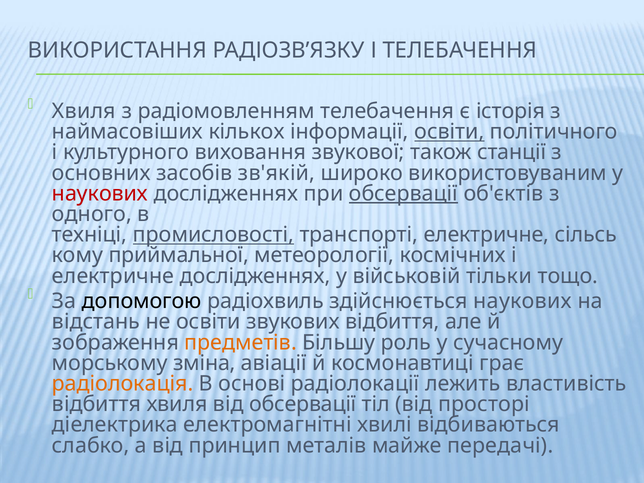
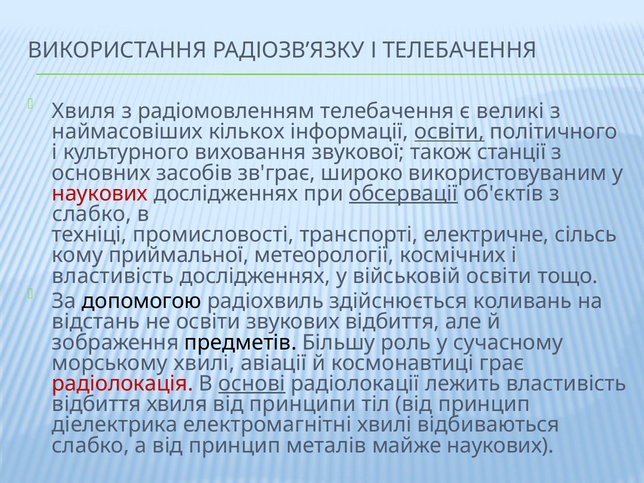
історія: історія -> великі (510, 111)
зв'якій: зв'якій -> зв'грає (277, 173)
одного: одного -> слабко (92, 214)
промисловості underline: present -> none (213, 235)
електричне: електричне -> властивість (113, 276)
військовій тільки: тільки -> освіти (499, 276)
здійснюється наукових: наукових -> коливань (523, 301)
предметів colour: orange -> black (241, 342)
морському зміна: зміна -> хвилі (204, 363)
радіолокація colour: orange -> red (123, 384)
основі underline: none -> present (252, 384)
від обсервації: обсервації -> принципи (303, 404)
тіл від просторі: просторі -> принцип (484, 404)
майже передачі: передачі -> наукових (500, 445)
